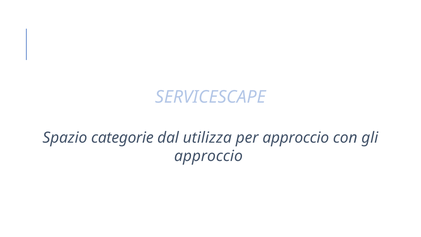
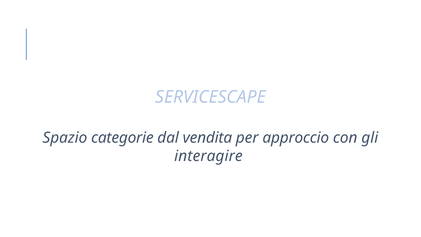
utilizza: utilizza -> vendita (207, 138)
approccio: approccio -> interagire (208, 156)
